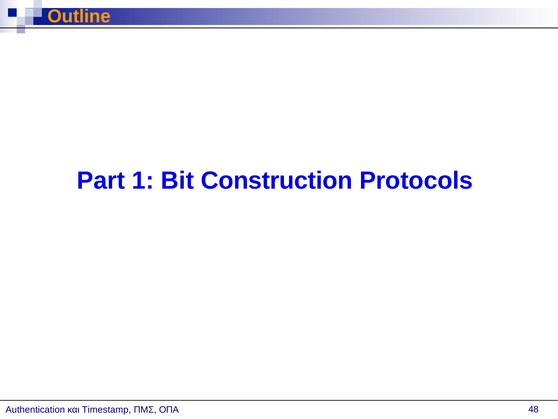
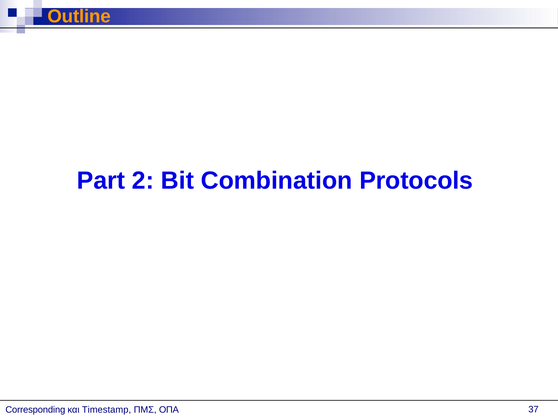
1: 1 -> 2 (143, 180)
Construction: Construction -> Combination (277, 180)
Authentication: Authentication -> Corresponding (35, 409)
48: 48 -> 37 (534, 409)
